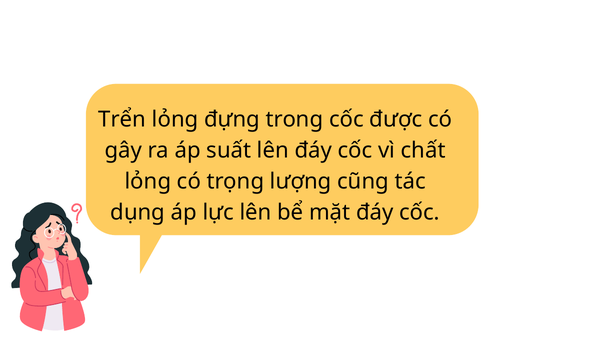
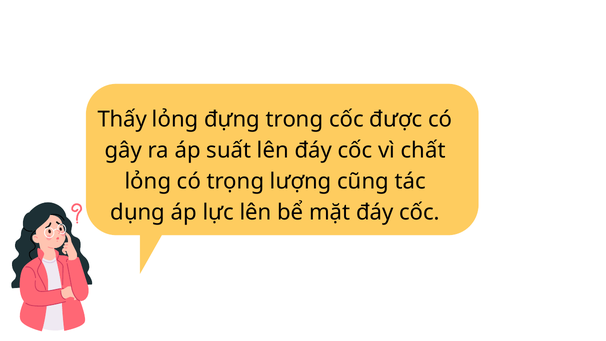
Trển: Trển -> Thấy (122, 119)
